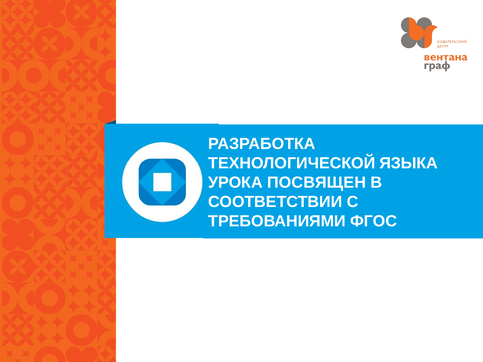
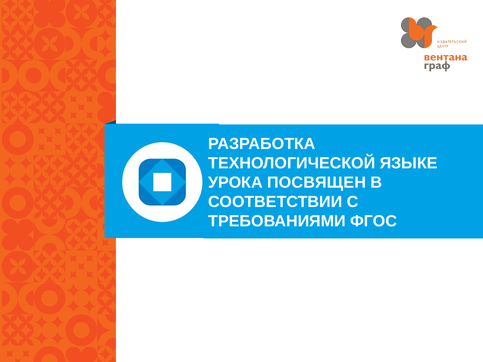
ЯЗЫКА: ЯЗЫКА -> ЯЗЫКЕ (409, 163)
